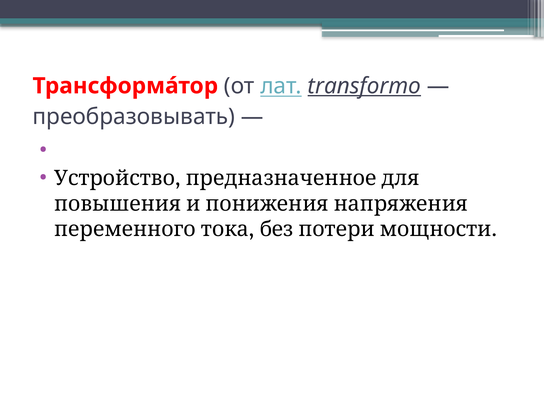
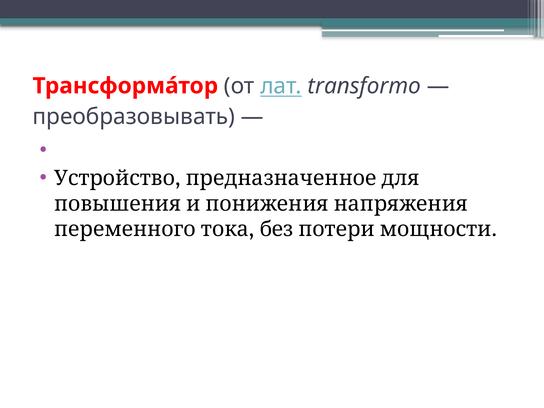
transformo underline: present -> none (364, 86)
